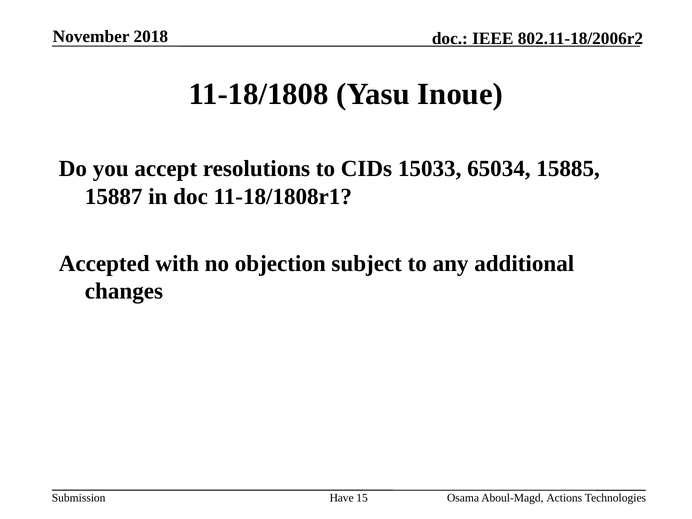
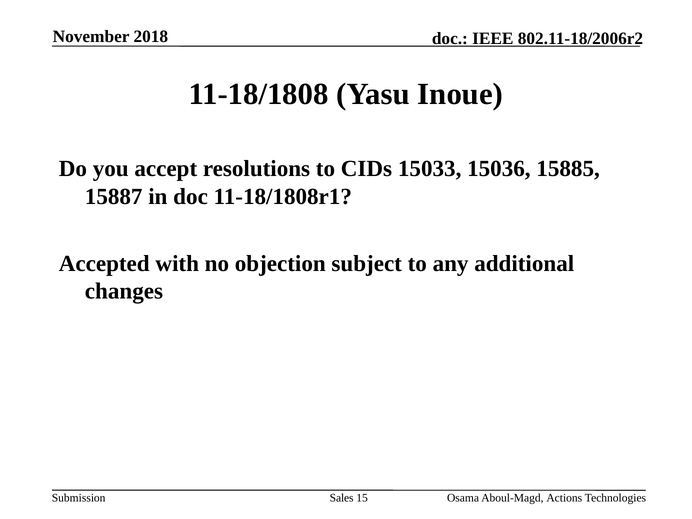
65034: 65034 -> 15036 (499, 169)
Have: Have -> Sales (342, 498)
